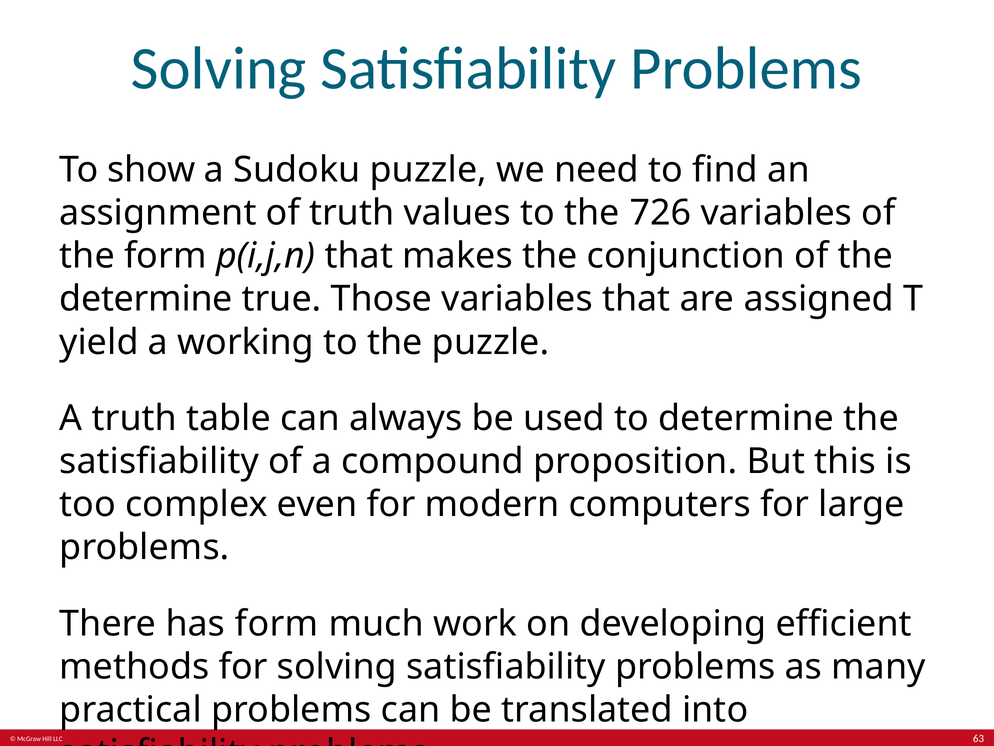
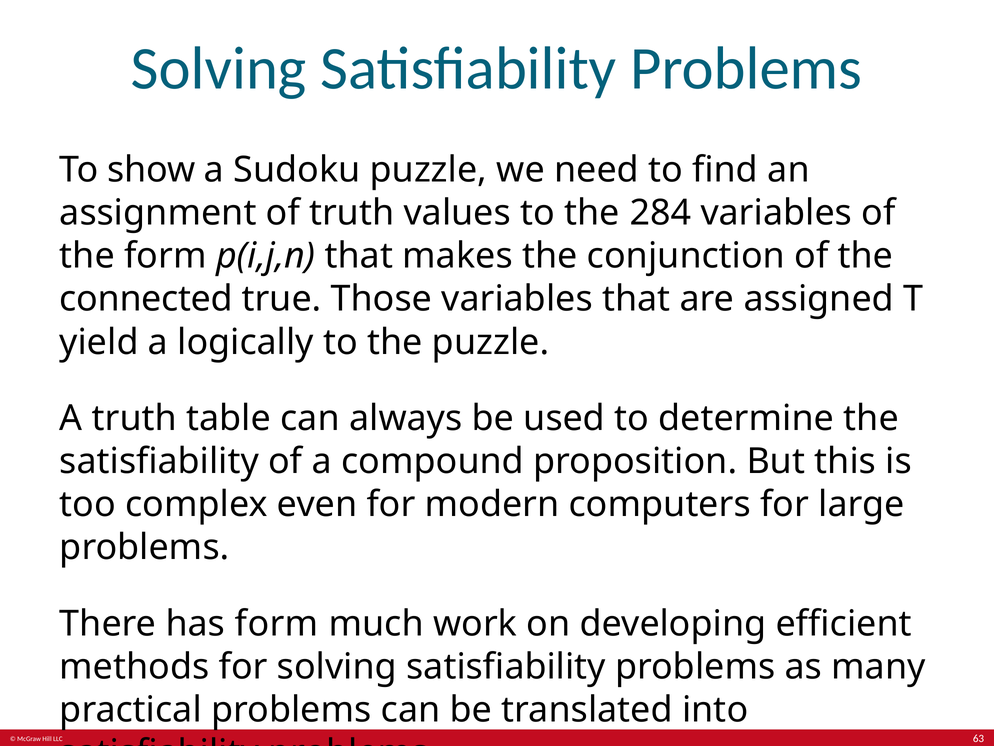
726: 726 -> 284 (660, 213)
determine: determine -> connected (146, 299)
working: working -> logically (246, 342)
